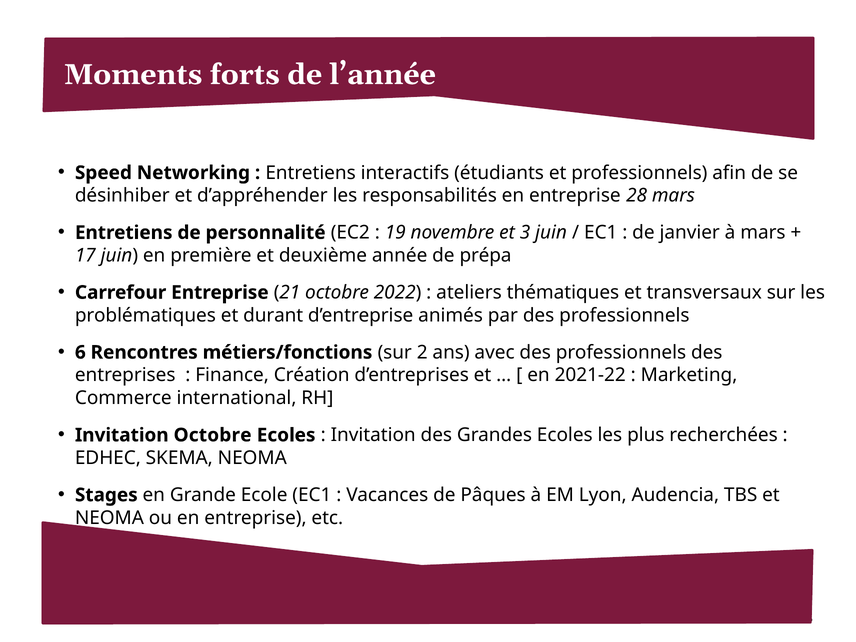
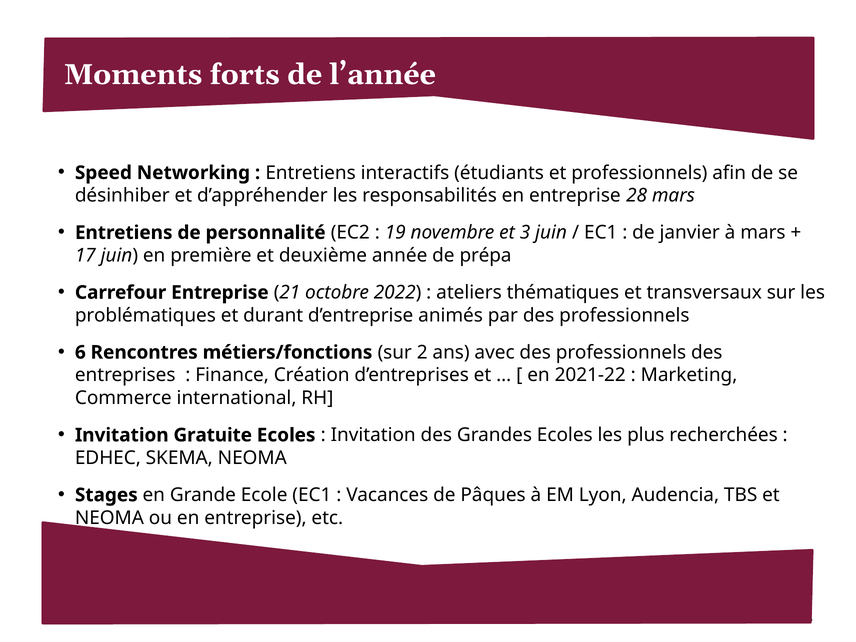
Invitation Octobre: Octobre -> Gratuite (213, 435)
